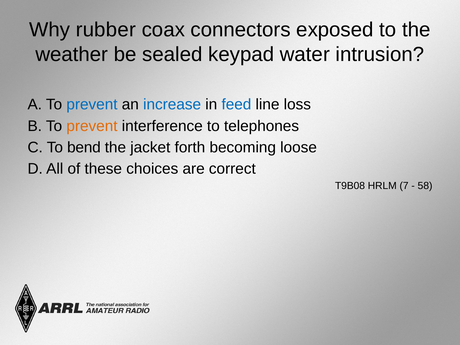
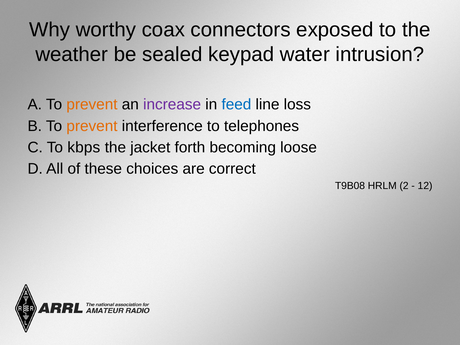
rubber: rubber -> worthy (106, 30)
prevent colour: blue -> orange (92, 105)
increase colour: blue -> purple (172, 105)
bend: bend -> kbps (84, 147)
7: 7 -> 2 (404, 186)
58: 58 -> 12 (425, 186)
